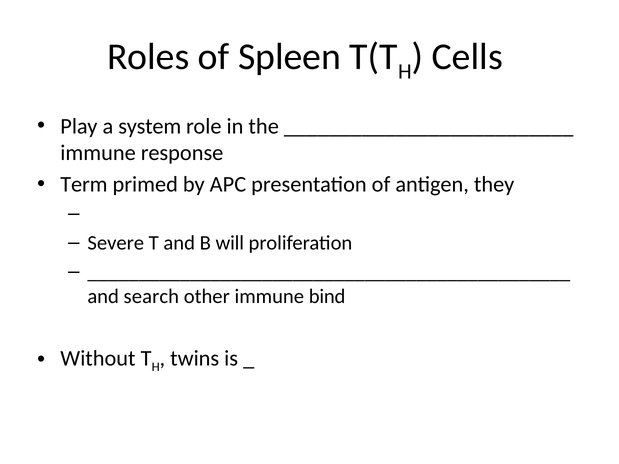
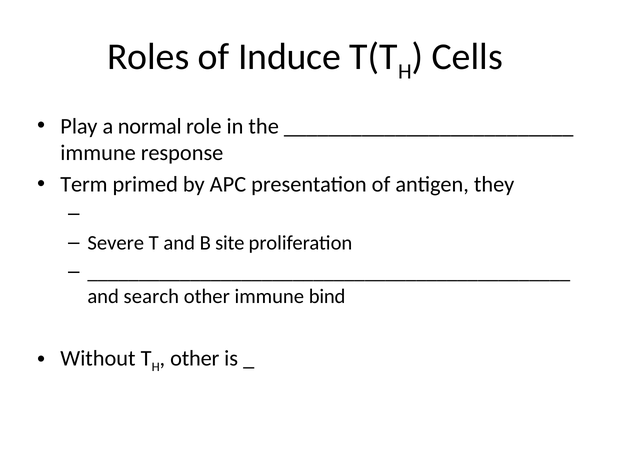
Spleen: Spleen -> Induce (290, 57)
system: system -> normal (150, 126)
will: will -> site (230, 243)
twins: twins -> other (195, 358)
